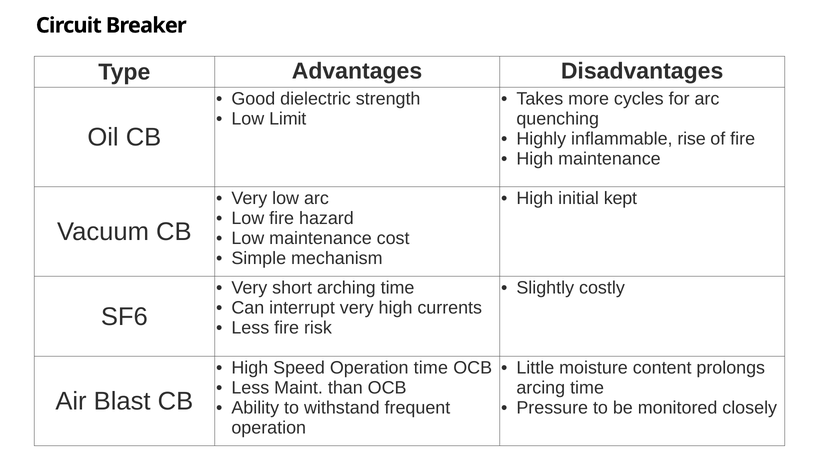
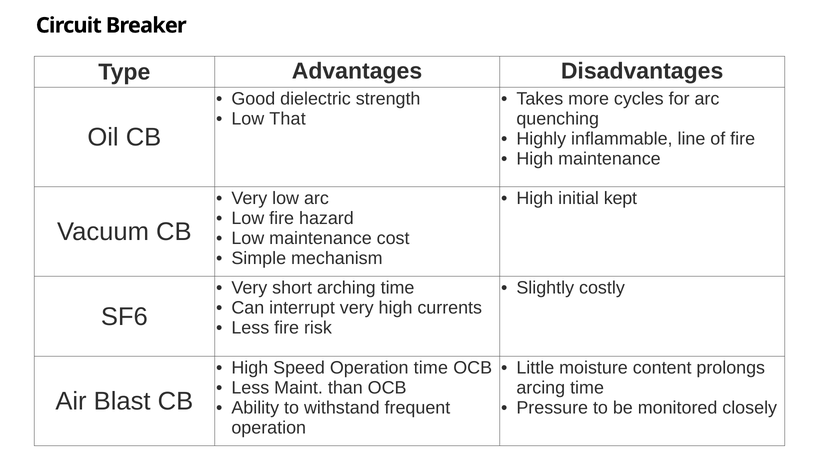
Limit: Limit -> That (288, 119)
rise: rise -> line (691, 139)
